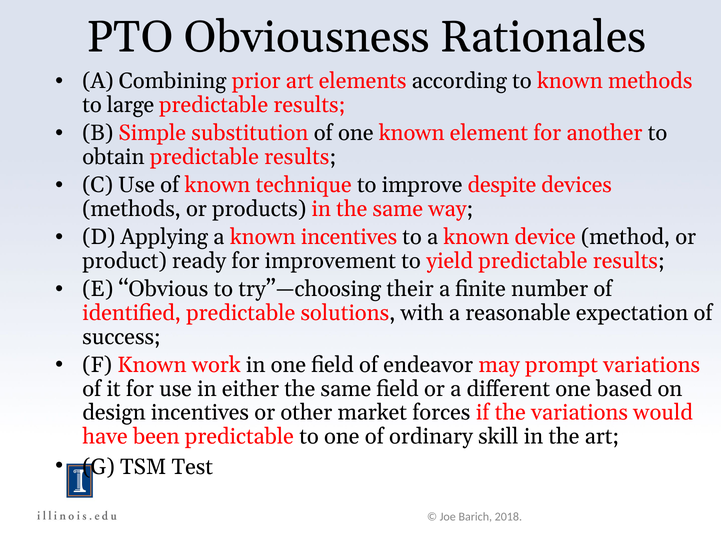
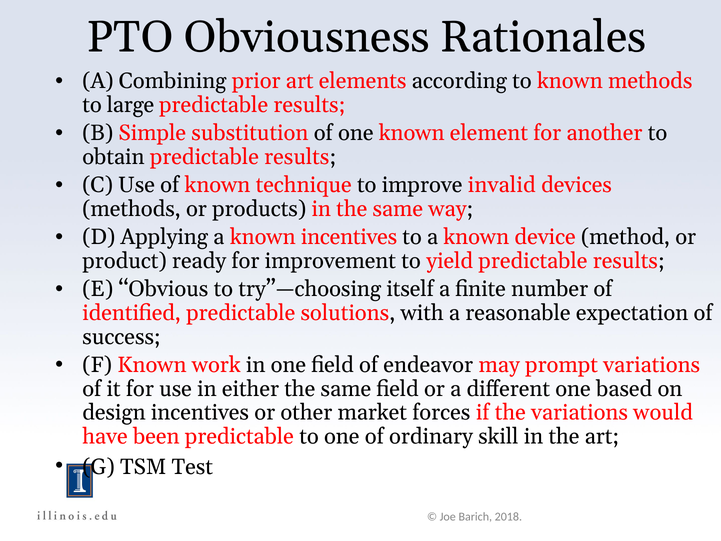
despite: despite -> invalid (502, 185)
their: their -> itself (410, 289)
